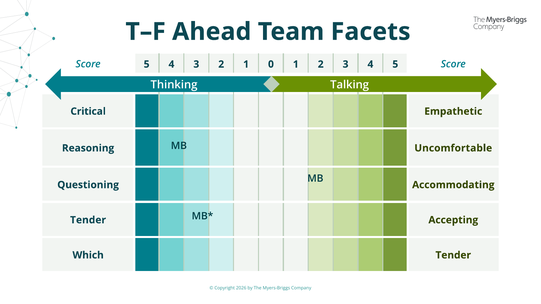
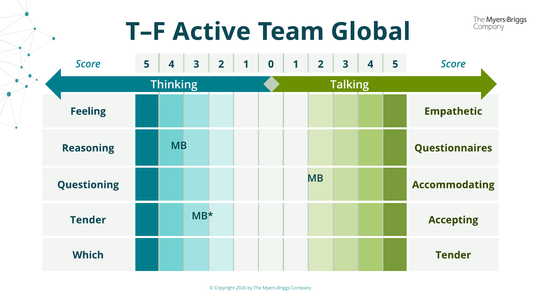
Ahead: Ahead -> Active (212, 32)
Facets: Facets -> Global (371, 32)
Critical: Critical -> Feeling (88, 111)
Uncomfortable: Uncomfortable -> Questionnaires (453, 148)
